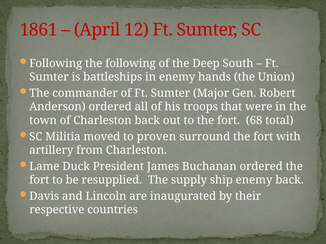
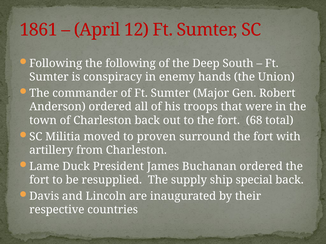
battleships: battleships -> conspiracy (113, 77)
ship enemy: enemy -> special (254, 180)
